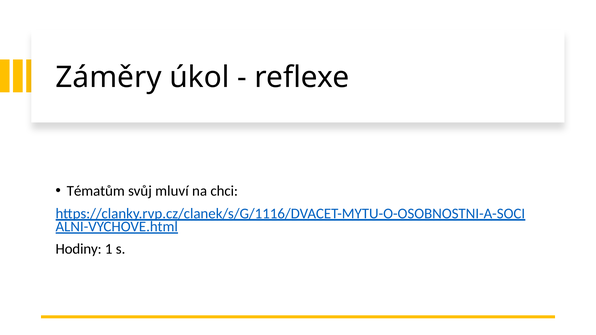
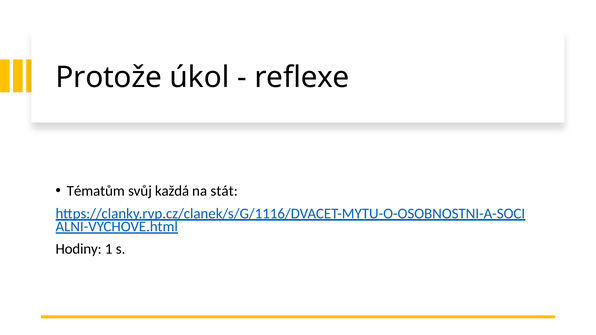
Záměry: Záměry -> Protože (109, 77)
mluví: mluví -> každá (172, 191)
chci: chci -> stát (224, 191)
